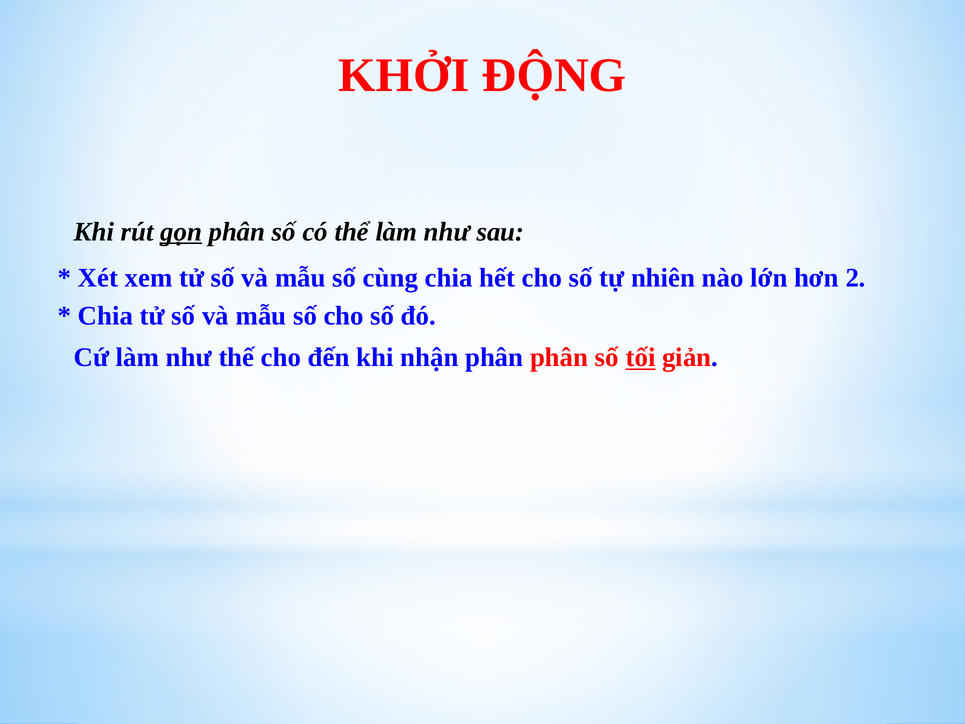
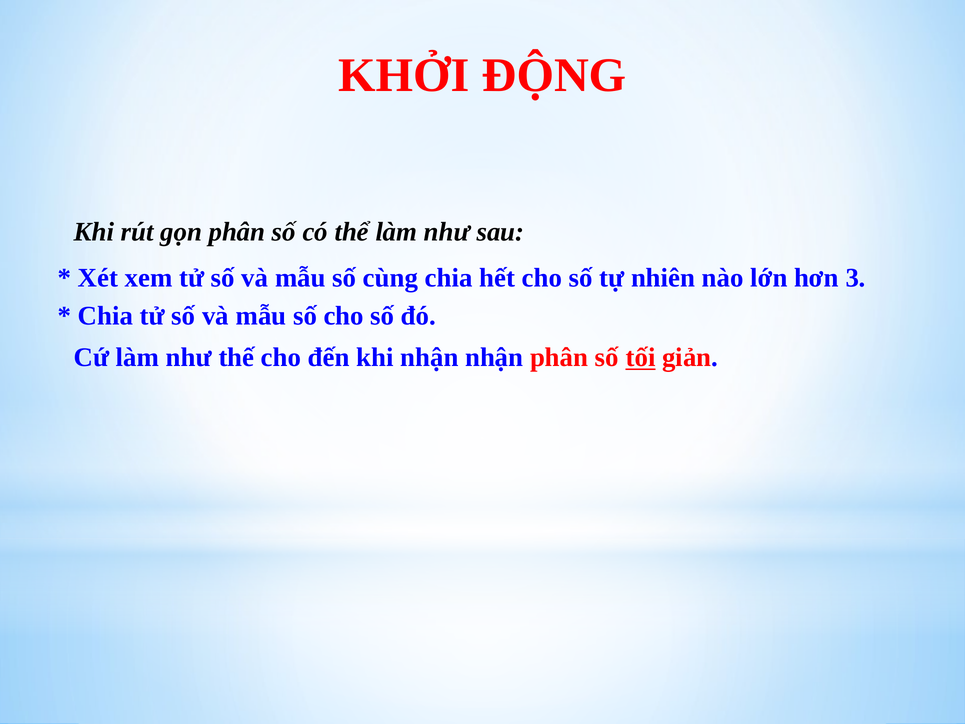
gọn underline: present -> none (181, 232)
2: 2 -> 3 (856, 278)
nhận phân: phân -> nhận (494, 358)
